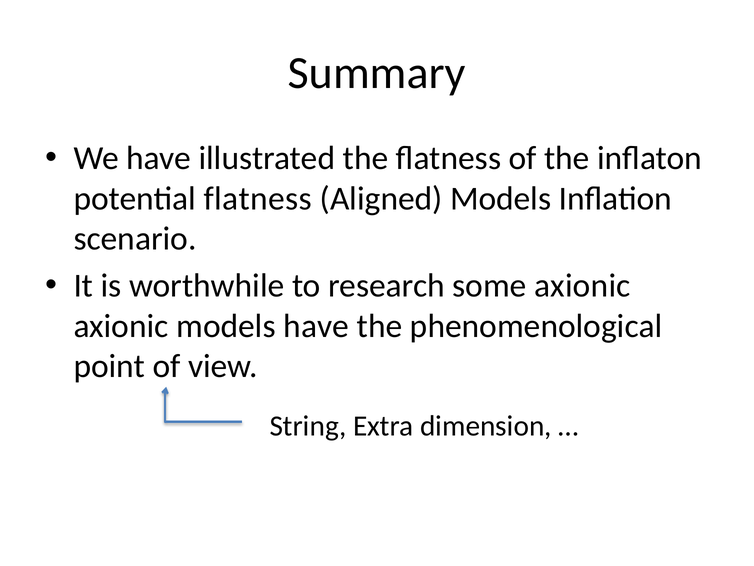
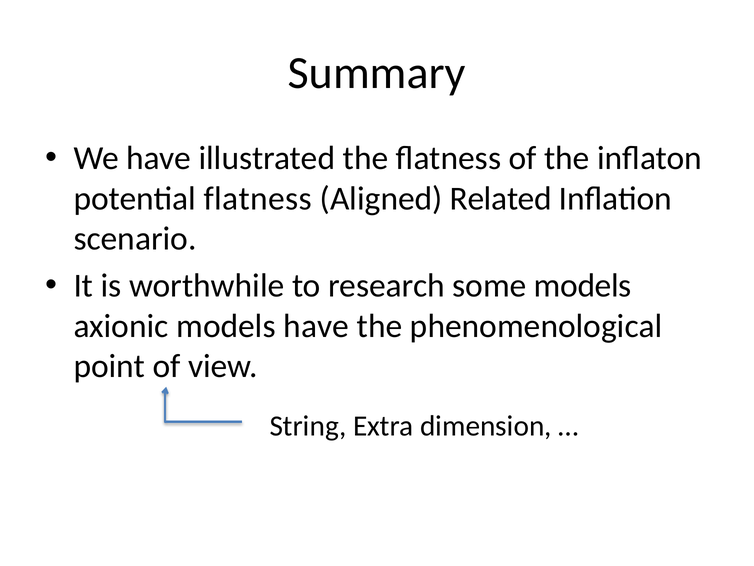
Aligned Models: Models -> Related (501, 198)
some axionic: axionic -> models (583, 286)
